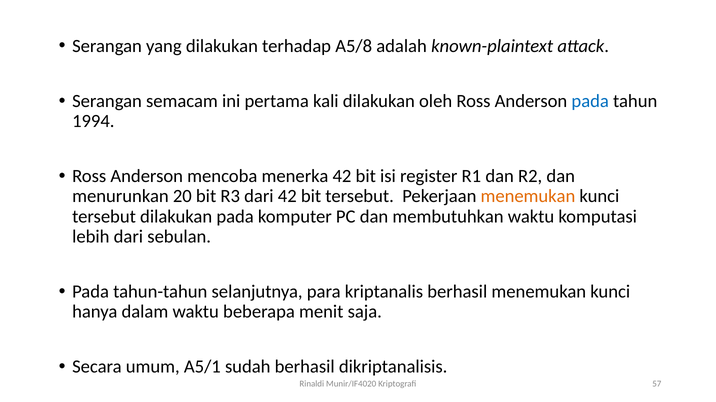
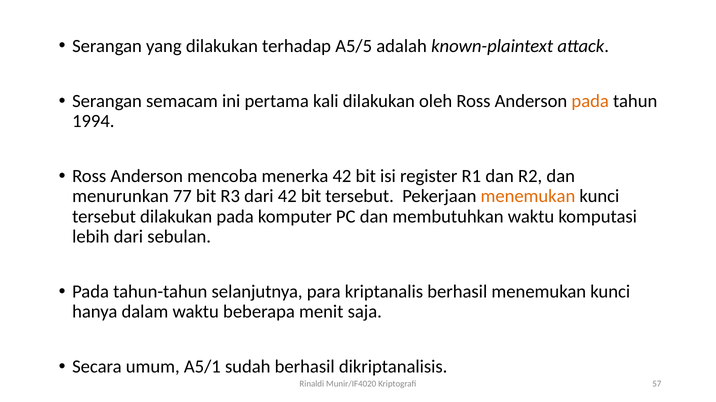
A5/8: A5/8 -> A5/5 (354, 46)
pada colour: blue -> orange (590, 101)
20: 20 -> 77 (182, 197)
